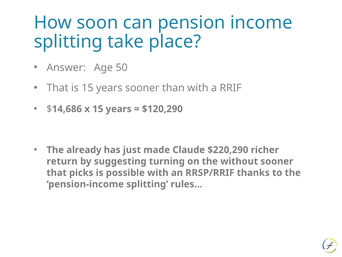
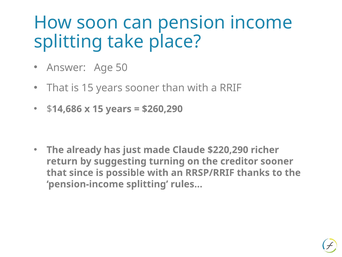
$120,290: $120,290 -> $260,290 (162, 109)
without: without -> creditor (239, 161)
picks: picks -> since (81, 172)
